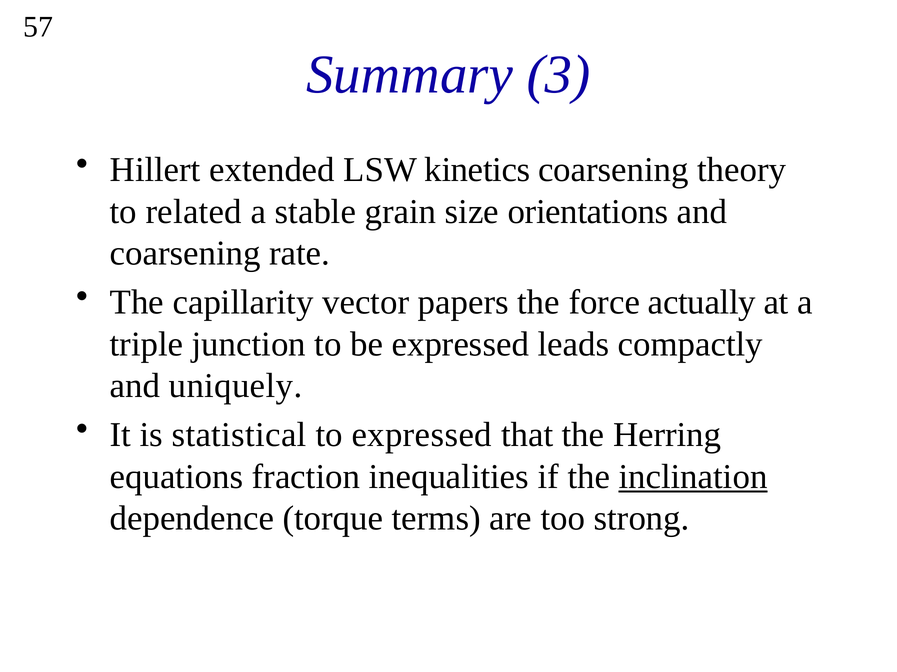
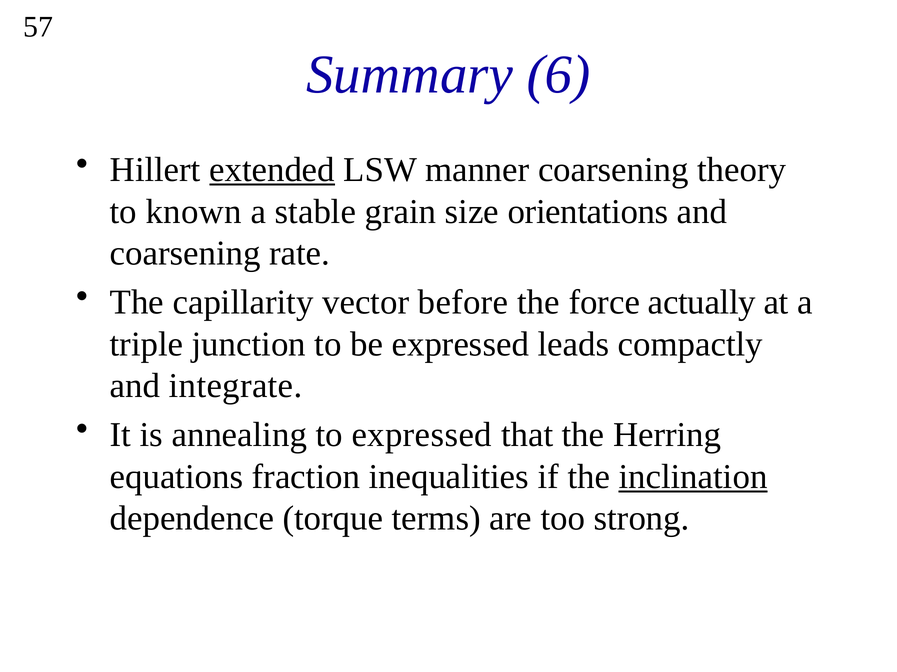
3: 3 -> 6 (559, 75)
extended underline: none -> present (272, 170)
kinetics: kinetics -> manner (477, 170)
related: related -> known (194, 212)
papers: papers -> before (463, 303)
uniquely: uniquely -> integrate (236, 386)
statistical: statistical -> annealing (239, 435)
